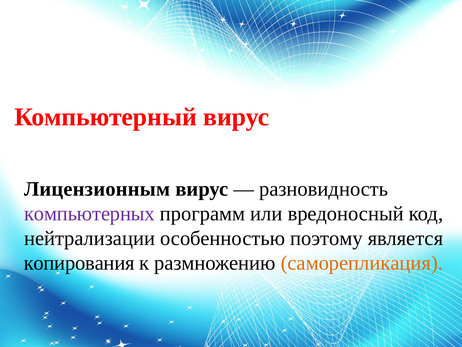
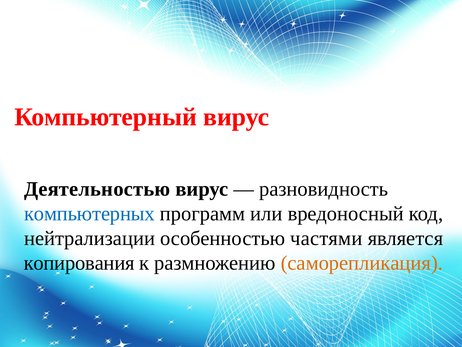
Лицензионным: Лицензионным -> Деятельностью (97, 189)
компьютерных colour: purple -> blue (89, 213)
поэтому: поэтому -> частями (326, 238)
